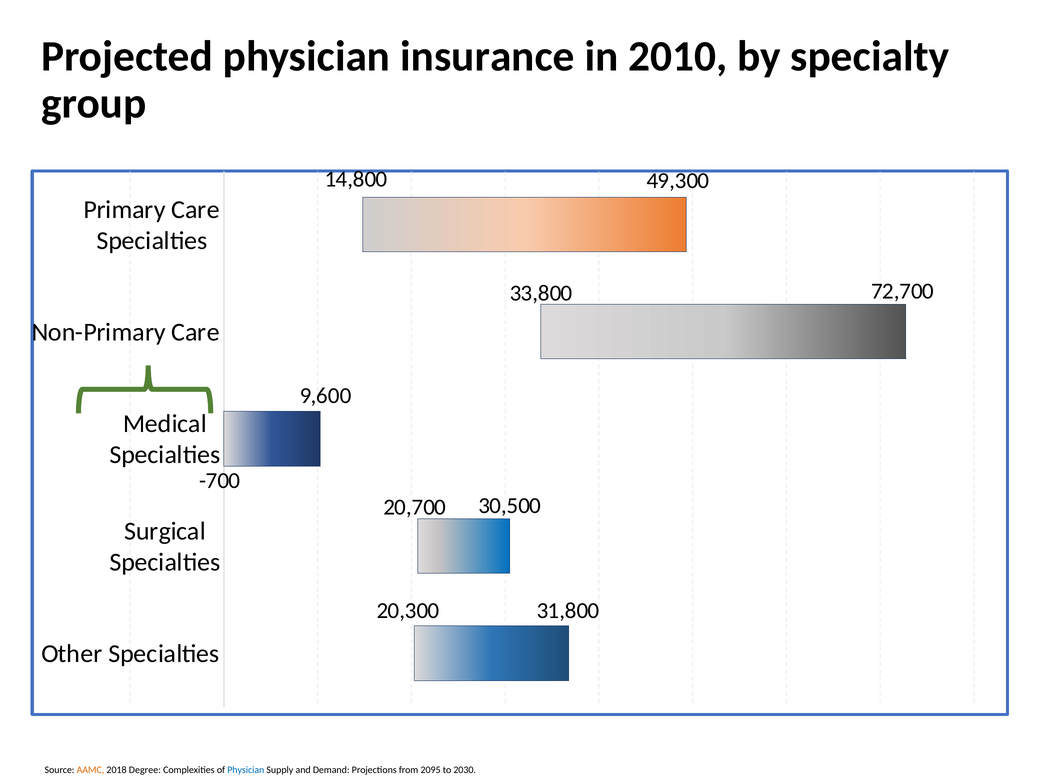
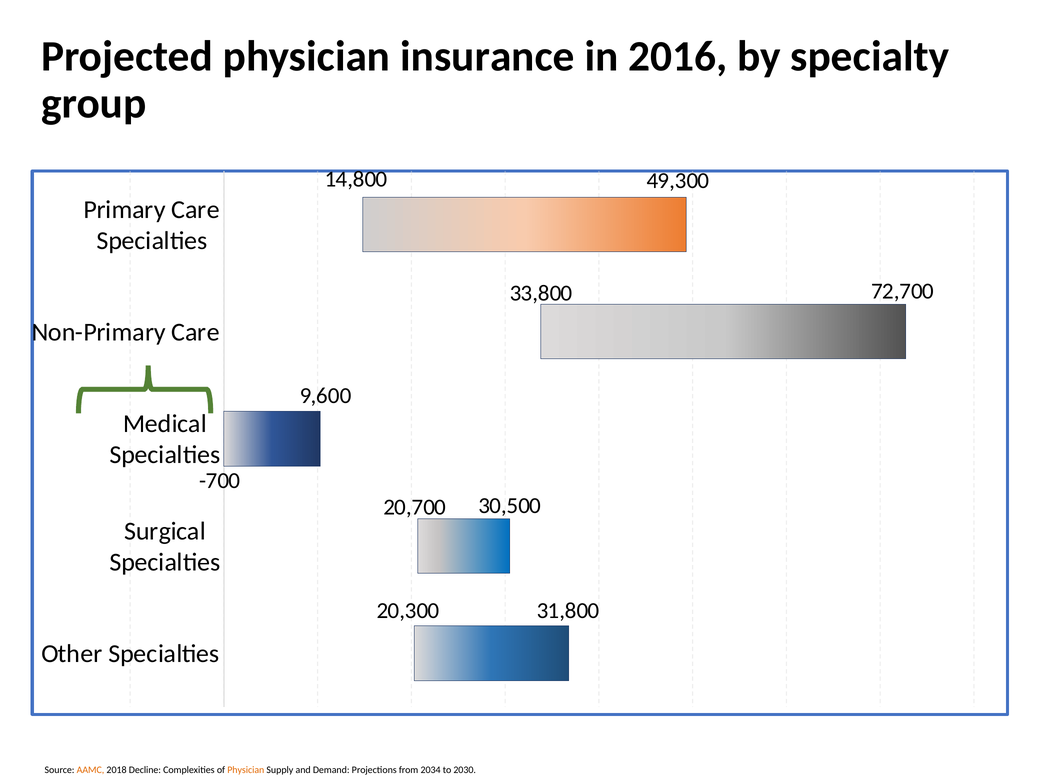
2010: 2010 -> 2016 (678, 56)
Degree: Degree -> Decline (145, 771)
Physician colour: blue -> orange (246, 771)
2095: 2095 -> 2034 (431, 771)
